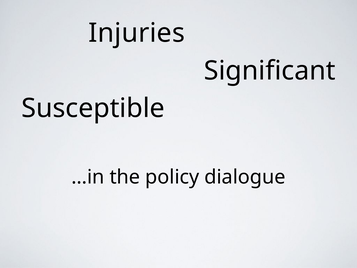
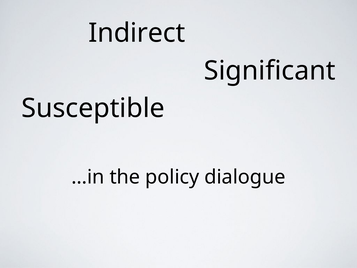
Injuries: Injuries -> Indirect (137, 33)
